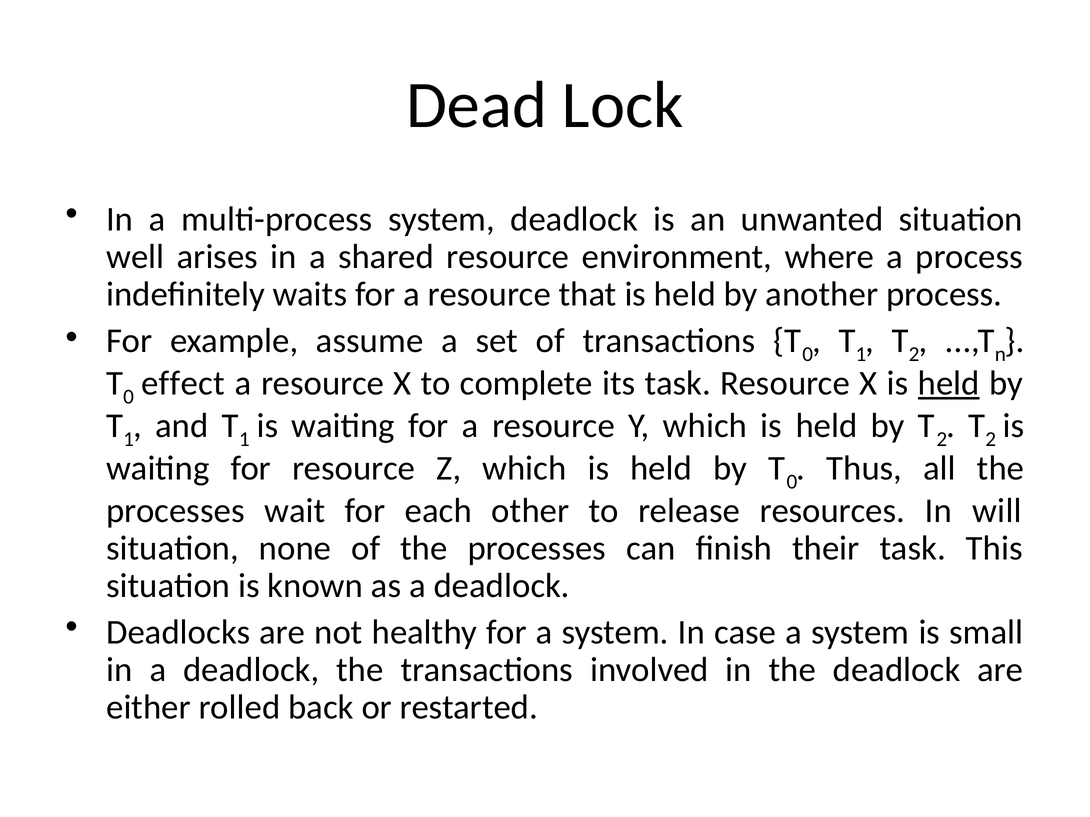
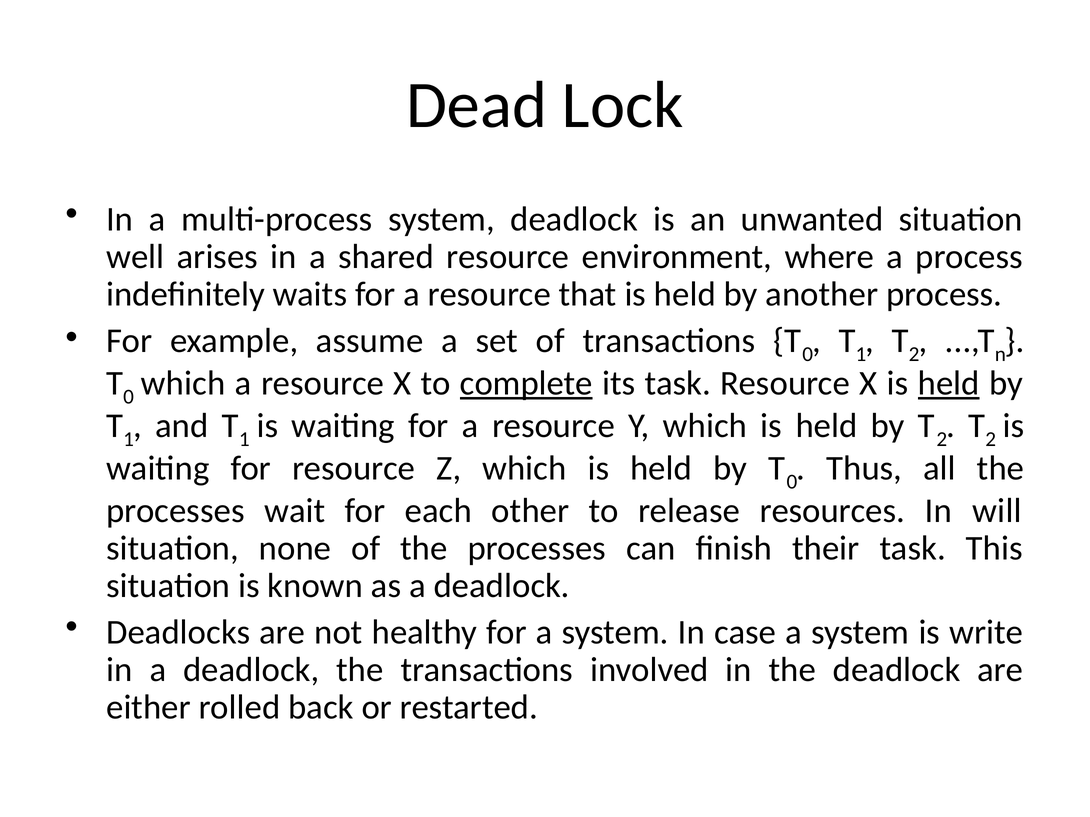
effect: effect -> which (183, 383)
complete underline: none -> present (526, 383)
small: small -> write (986, 632)
